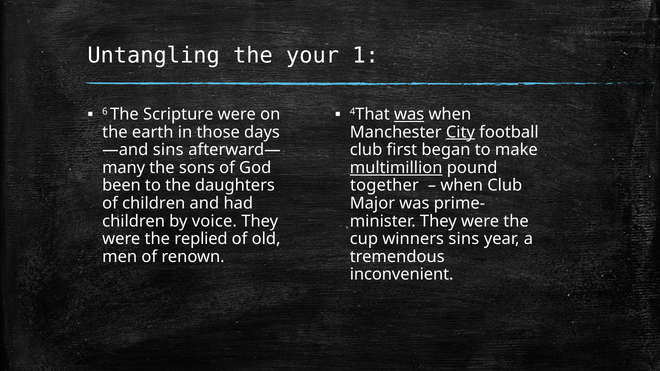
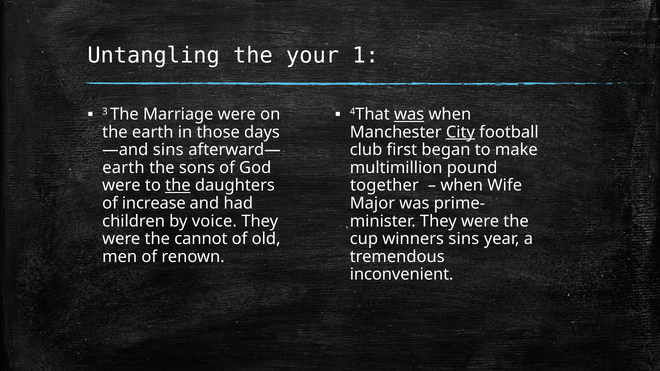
6: 6 -> 3 (105, 112)
Scripture: Scripture -> Marriage (178, 114)
many: many -> earth (123, 168)
multimillion underline: present -> none (396, 168)
been: been -> were (121, 186)
the underline: none -> present (178, 186)
when Club: Club -> Wife (505, 186)
of children: children -> increase (154, 204)
replied: replied -> cannot (201, 239)
